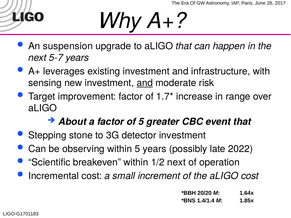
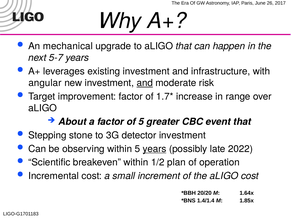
suspension: suspension -> mechanical (68, 46)
sensing: sensing -> angular (45, 83)
years underline: none -> present (155, 149)
1/2 next: next -> plan (176, 163)
